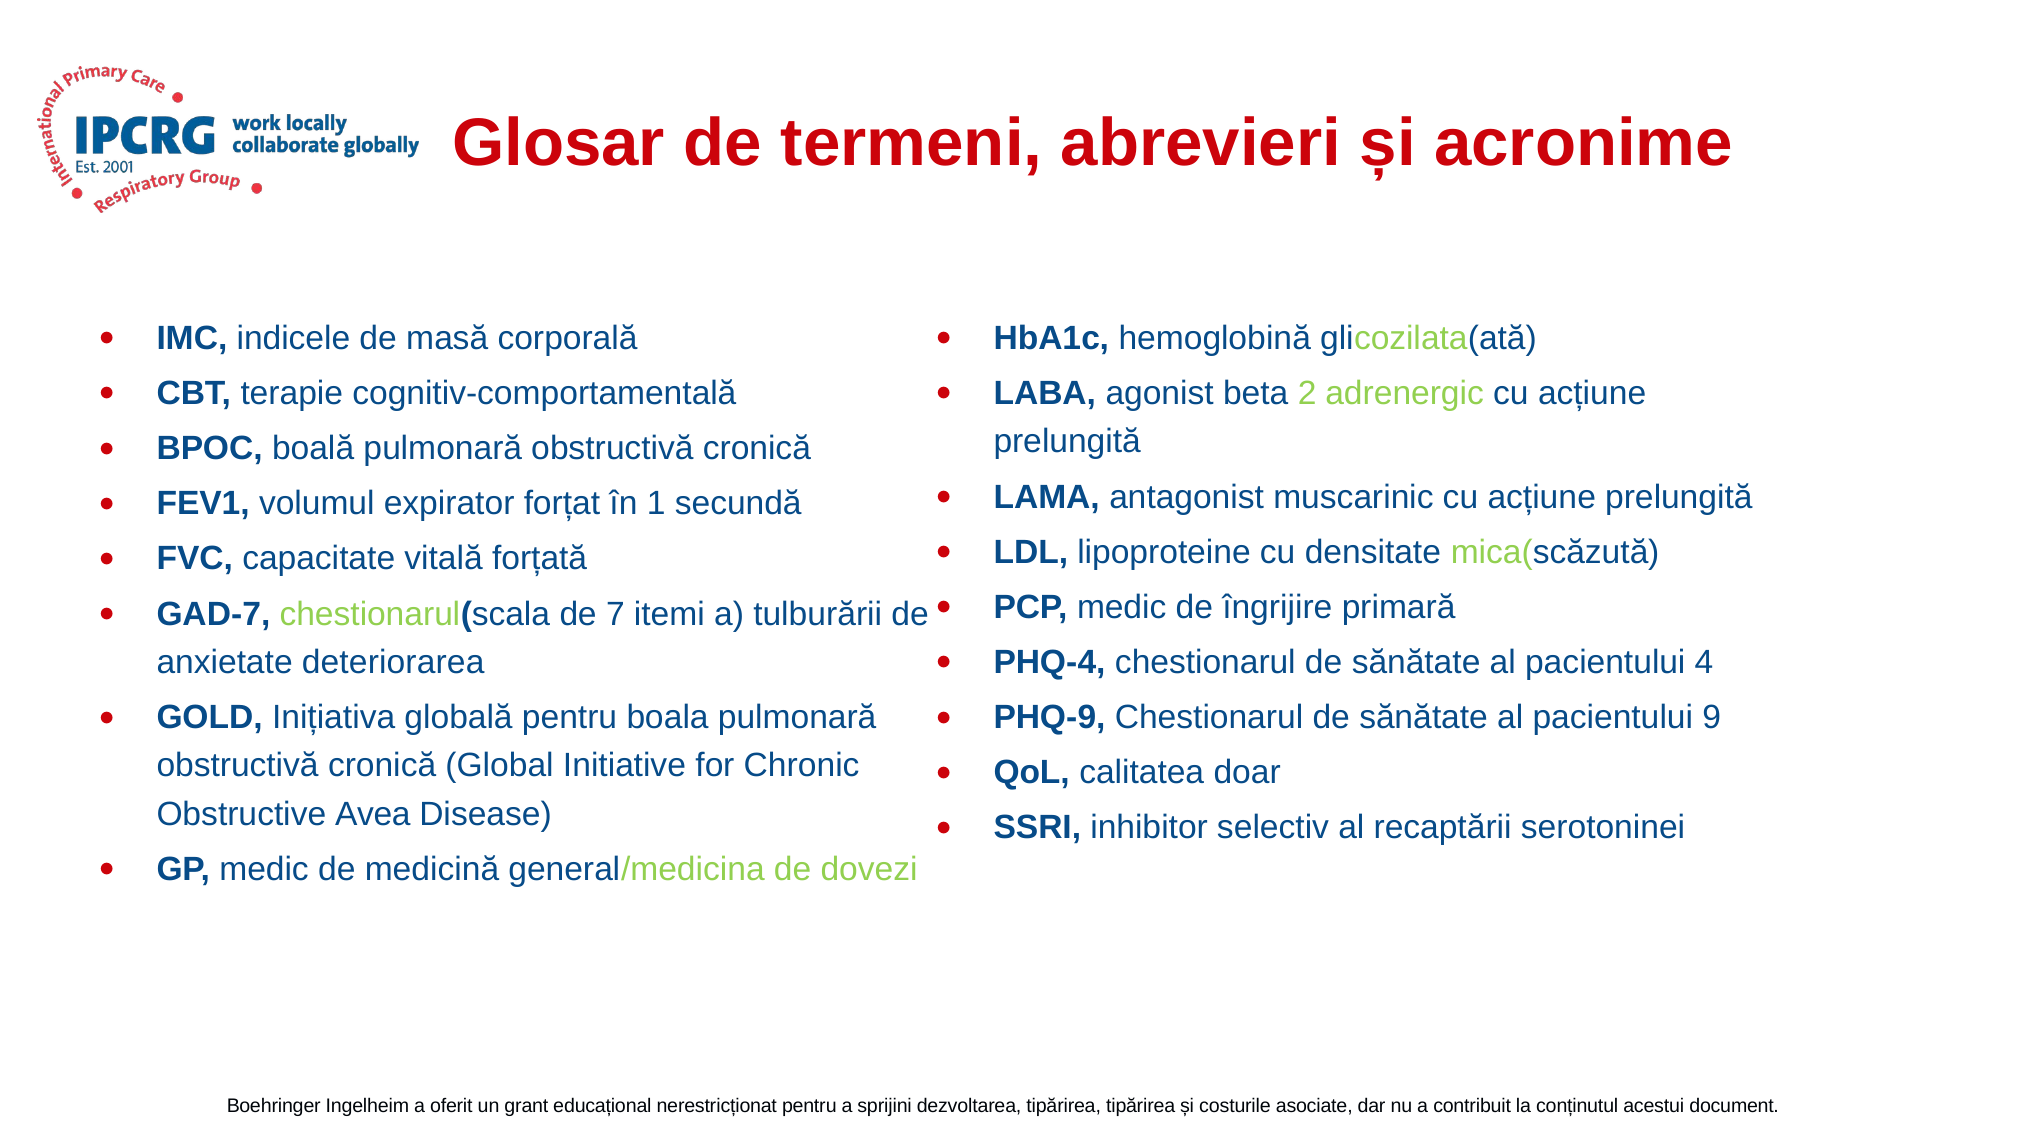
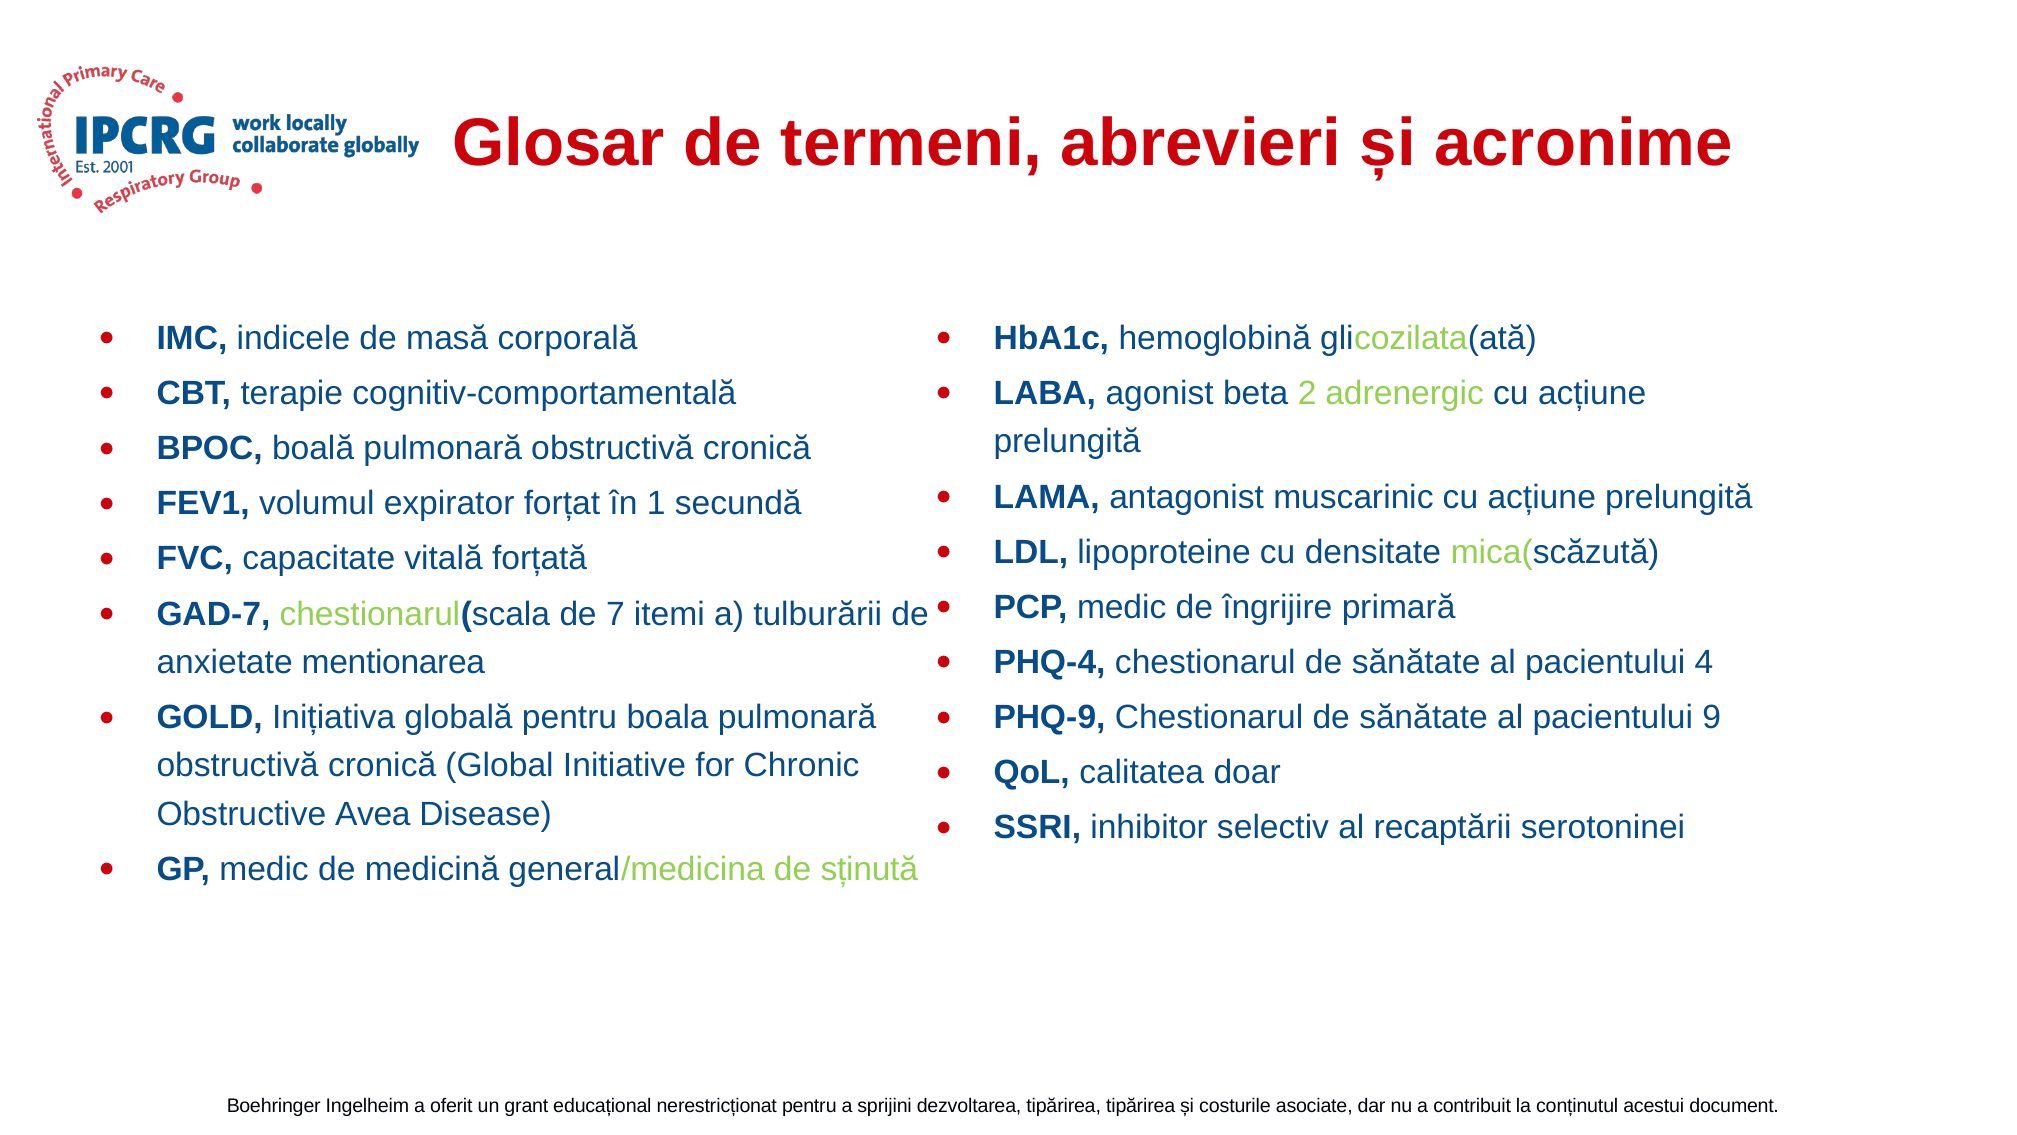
deteriorarea: deteriorarea -> mentionarea (393, 662)
dovezi: dovezi -> sținută (869, 869)
